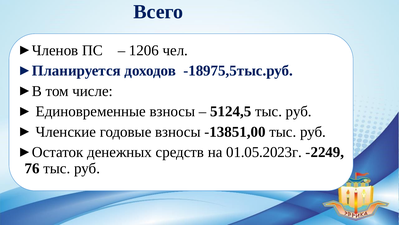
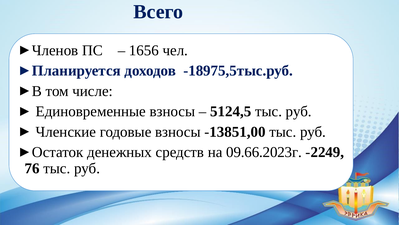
1206: 1206 -> 1656 (144, 50)
01.05.2023г: 01.05.2023г -> 09.66.2023г (264, 152)
